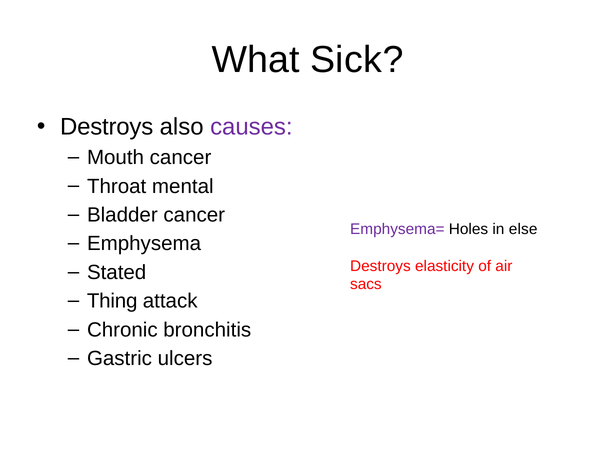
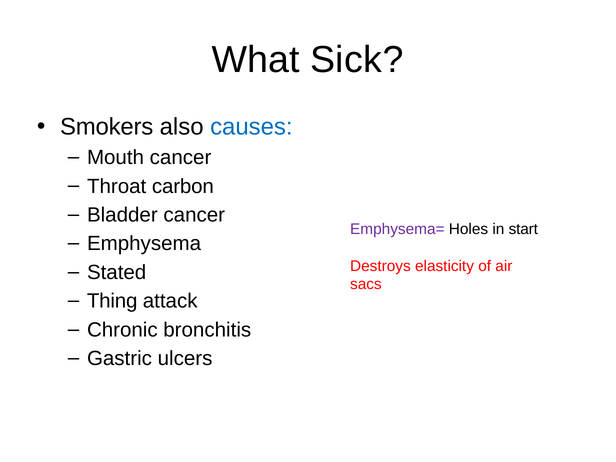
Destroys: Destroys -> Smokers (107, 127)
causes colour: purple -> blue (251, 127)
mental: mental -> carbon (183, 186)
else: else -> start (523, 229)
